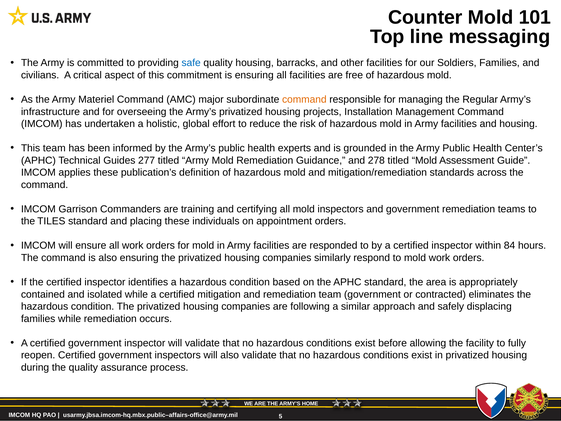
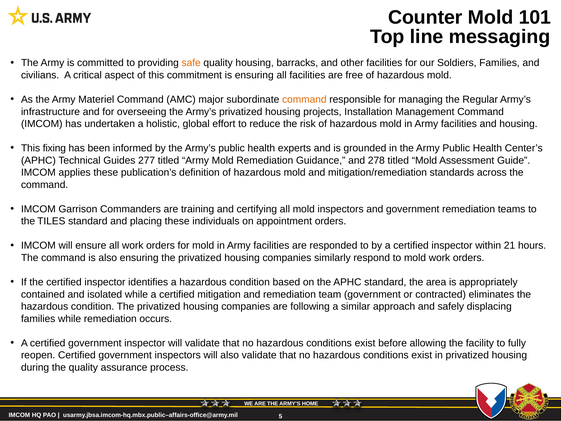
safe colour: blue -> orange (191, 63)
This team: team -> fixing (54, 148)
84: 84 -> 21 (510, 245)
